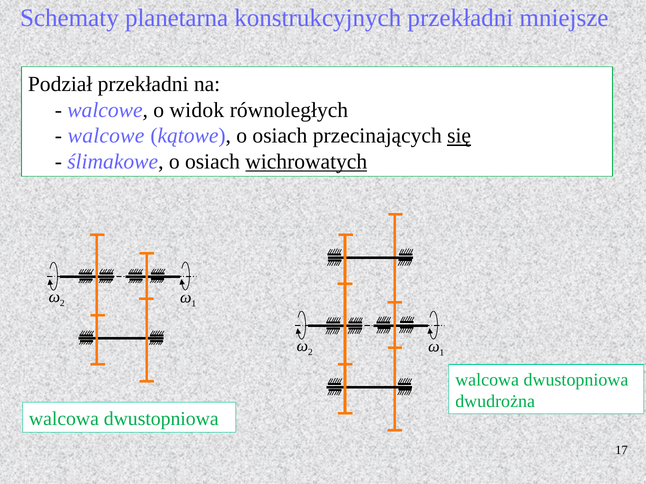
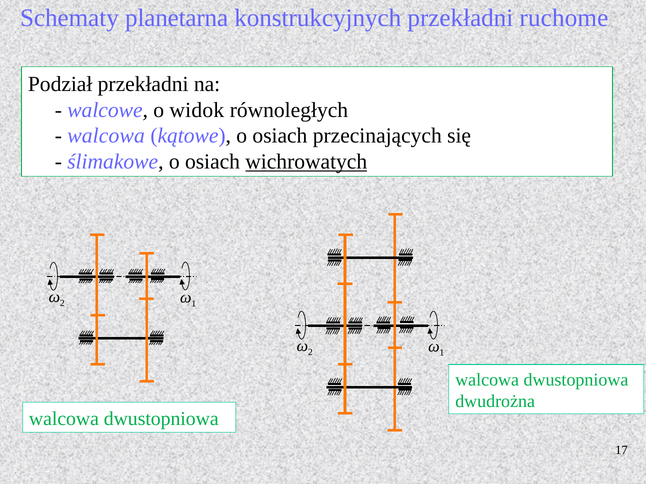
mniejsze: mniejsze -> ruchome (564, 18)
walcowe: walcowe -> walcowa (106, 136)
się underline: present -> none (459, 136)
